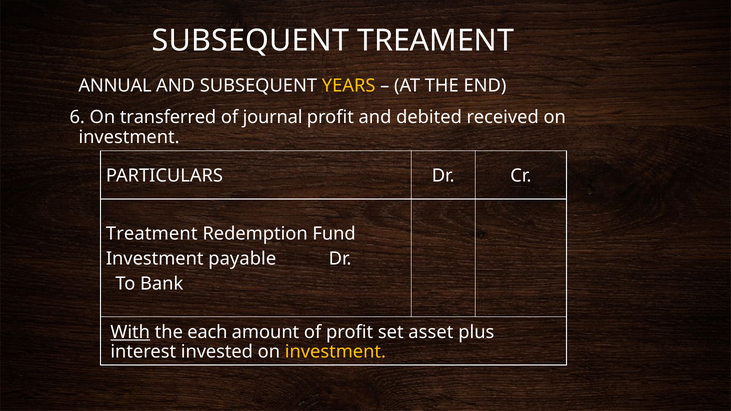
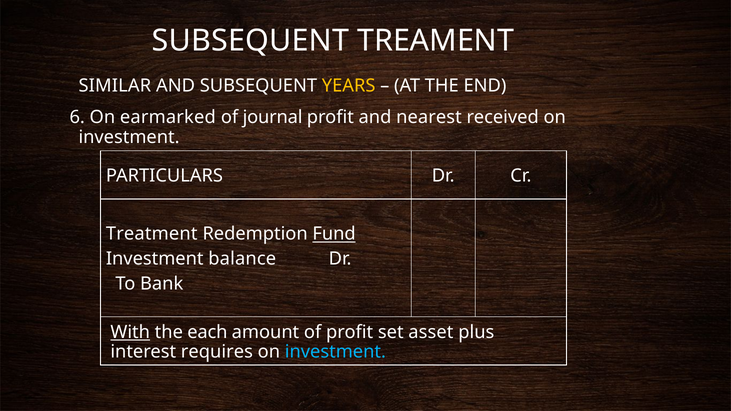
ANNUAL: ANNUAL -> SIMILAR (115, 86)
transferred: transferred -> earmarked (168, 118)
debited: debited -> nearest (429, 118)
Fund underline: none -> present (334, 234)
payable: payable -> balance (242, 259)
invested: invested -> requires (217, 352)
investment colour: yellow -> light blue (335, 352)
